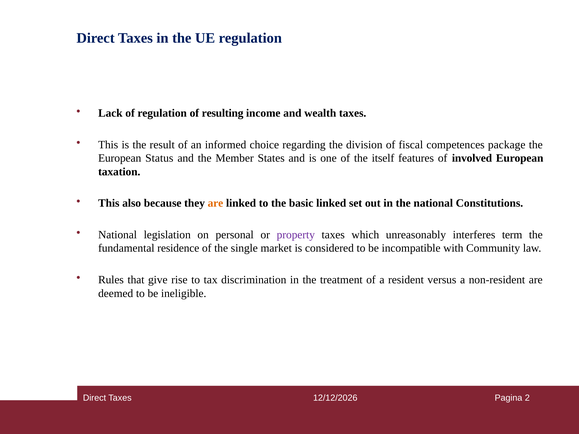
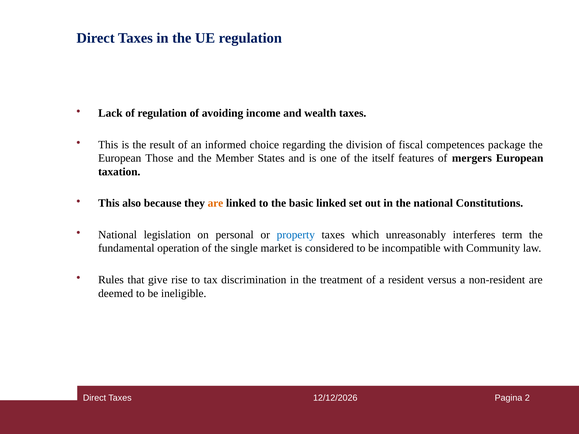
resulting: resulting -> avoiding (223, 113)
Status: Status -> Those (159, 158)
involved: involved -> mergers (472, 158)
property colour: purple -> blue (296, 235)
residence: residence -> operation (178, 248)
